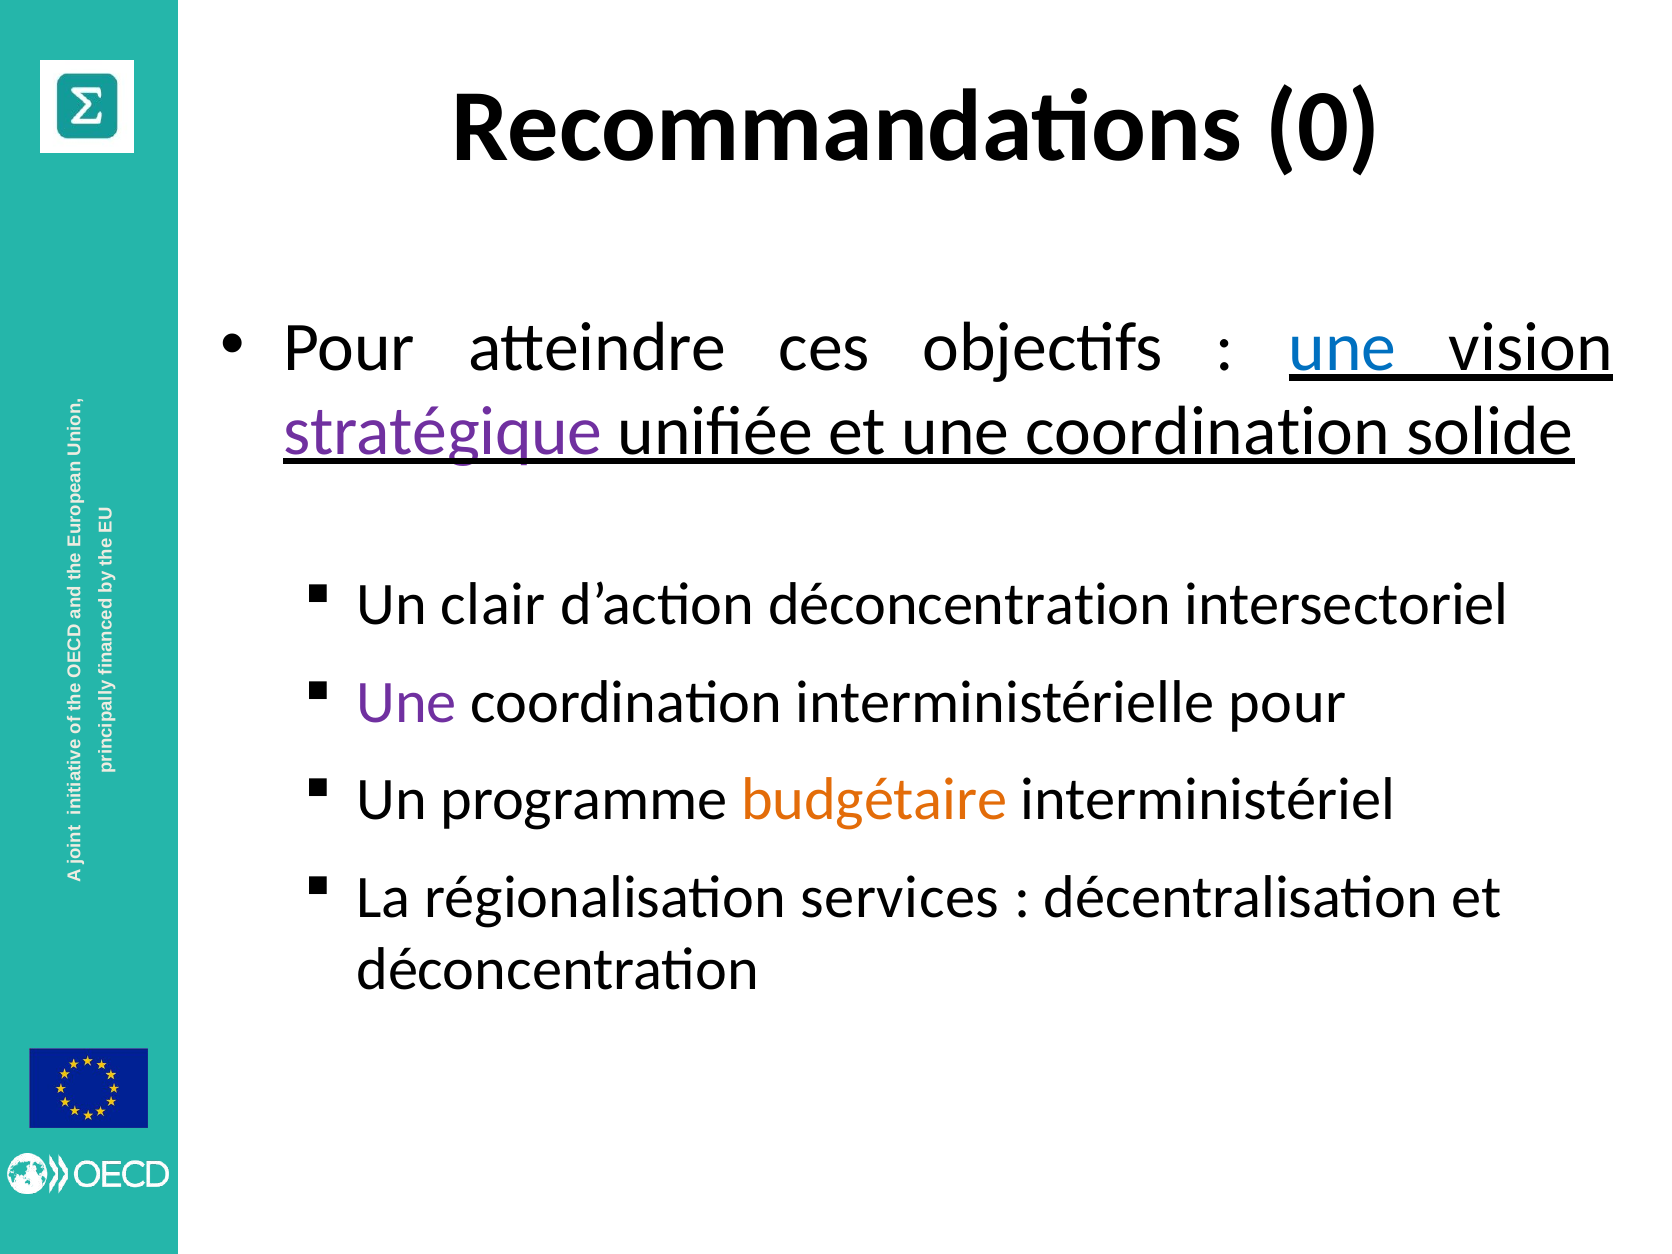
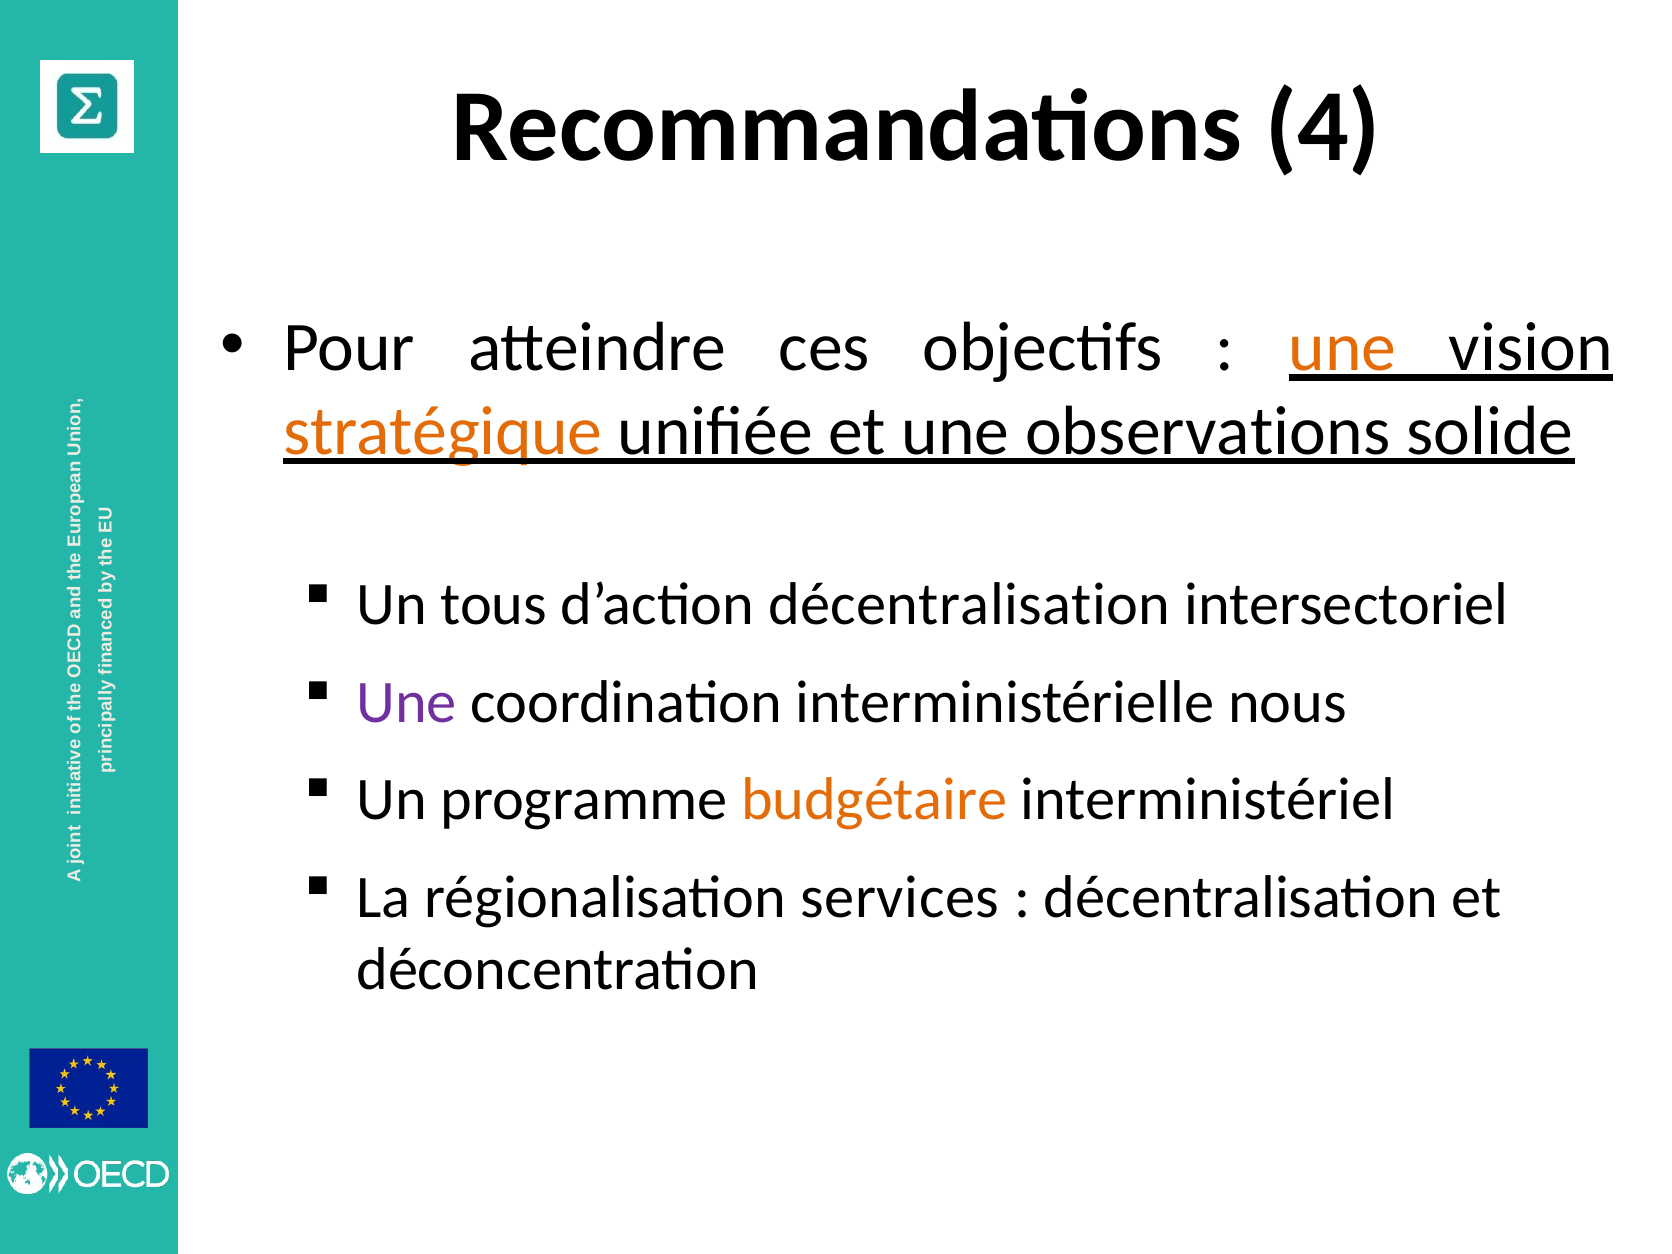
0: 0 -> 4 (1323, 127)
une colour: blue -> orange (1342, 347)
stratégique colour: purple -> orange (443, 431)
et une coordination: coordination -> observations (1208, 431)
clair: clair -> tous (494, 605)
d’action déconcentration: déconcentration -> décentralisation (969, 605)
interministérielle pour: pour -> nous (1288, 702)
